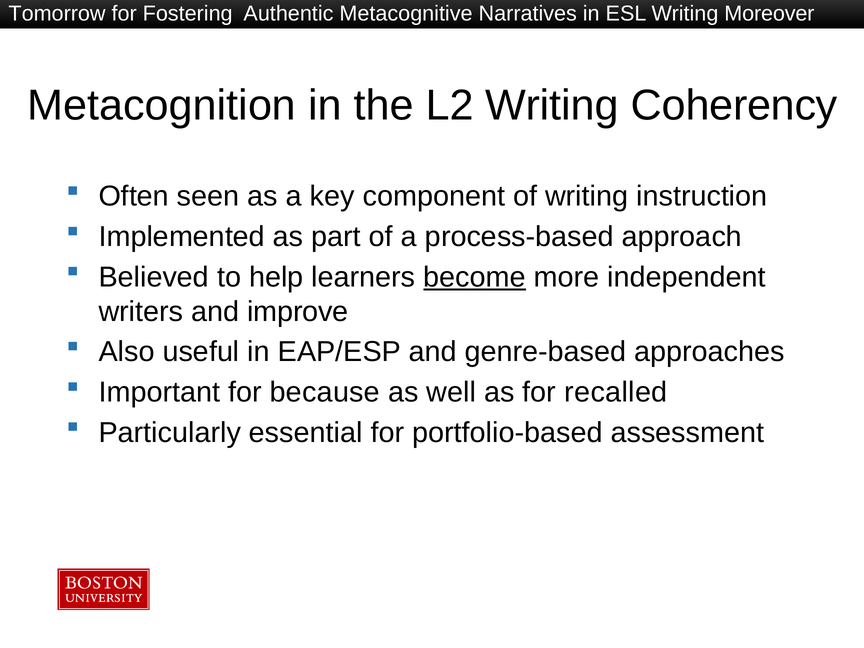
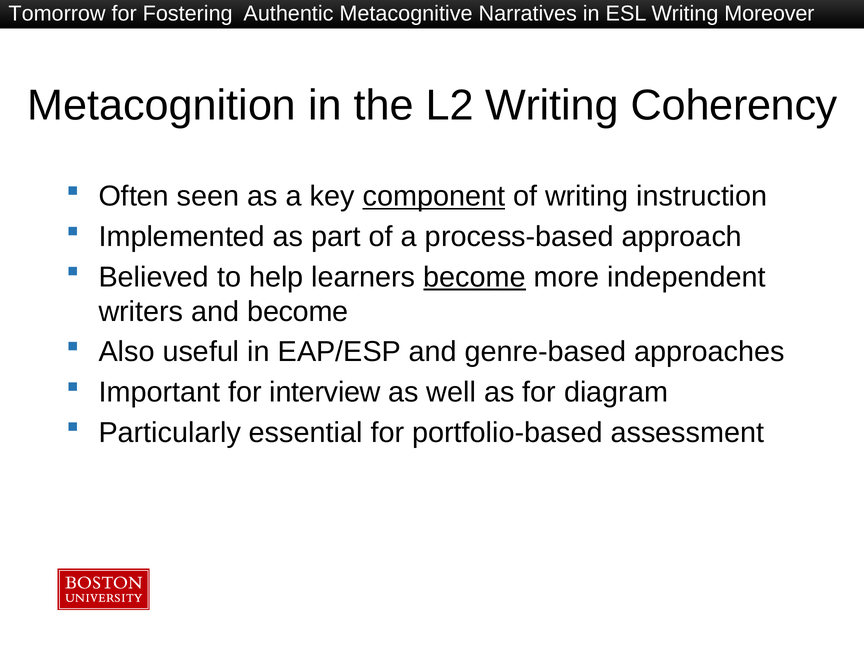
component underline: none -> present (434, 196)
and improve: improve -> become (298, 312)
because: because -> interview (325, 392)
recalled: recalled -> diagram (616, 392)
